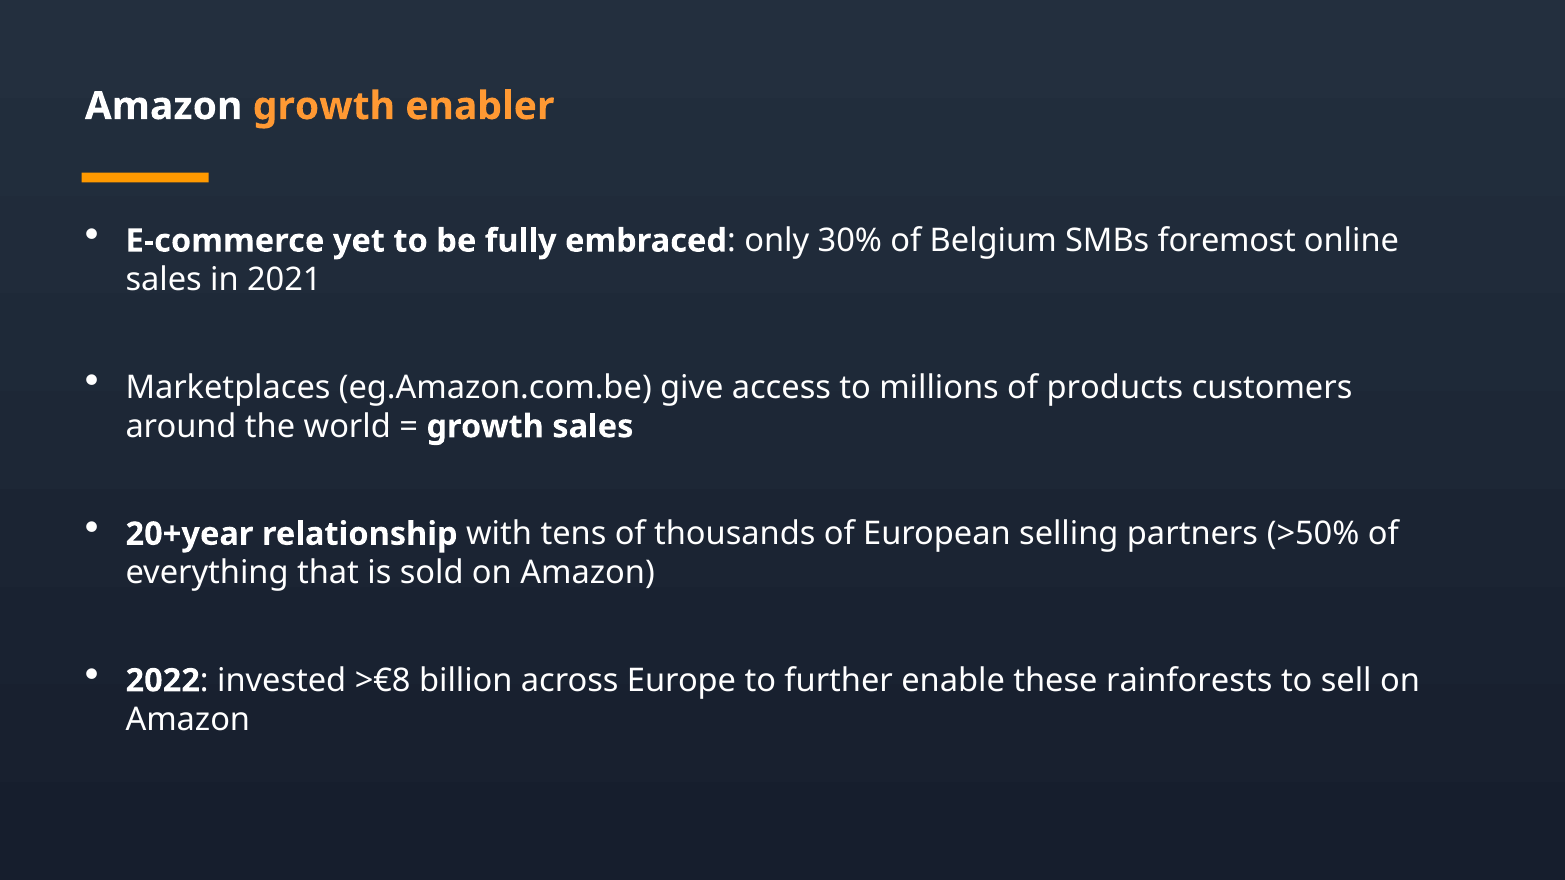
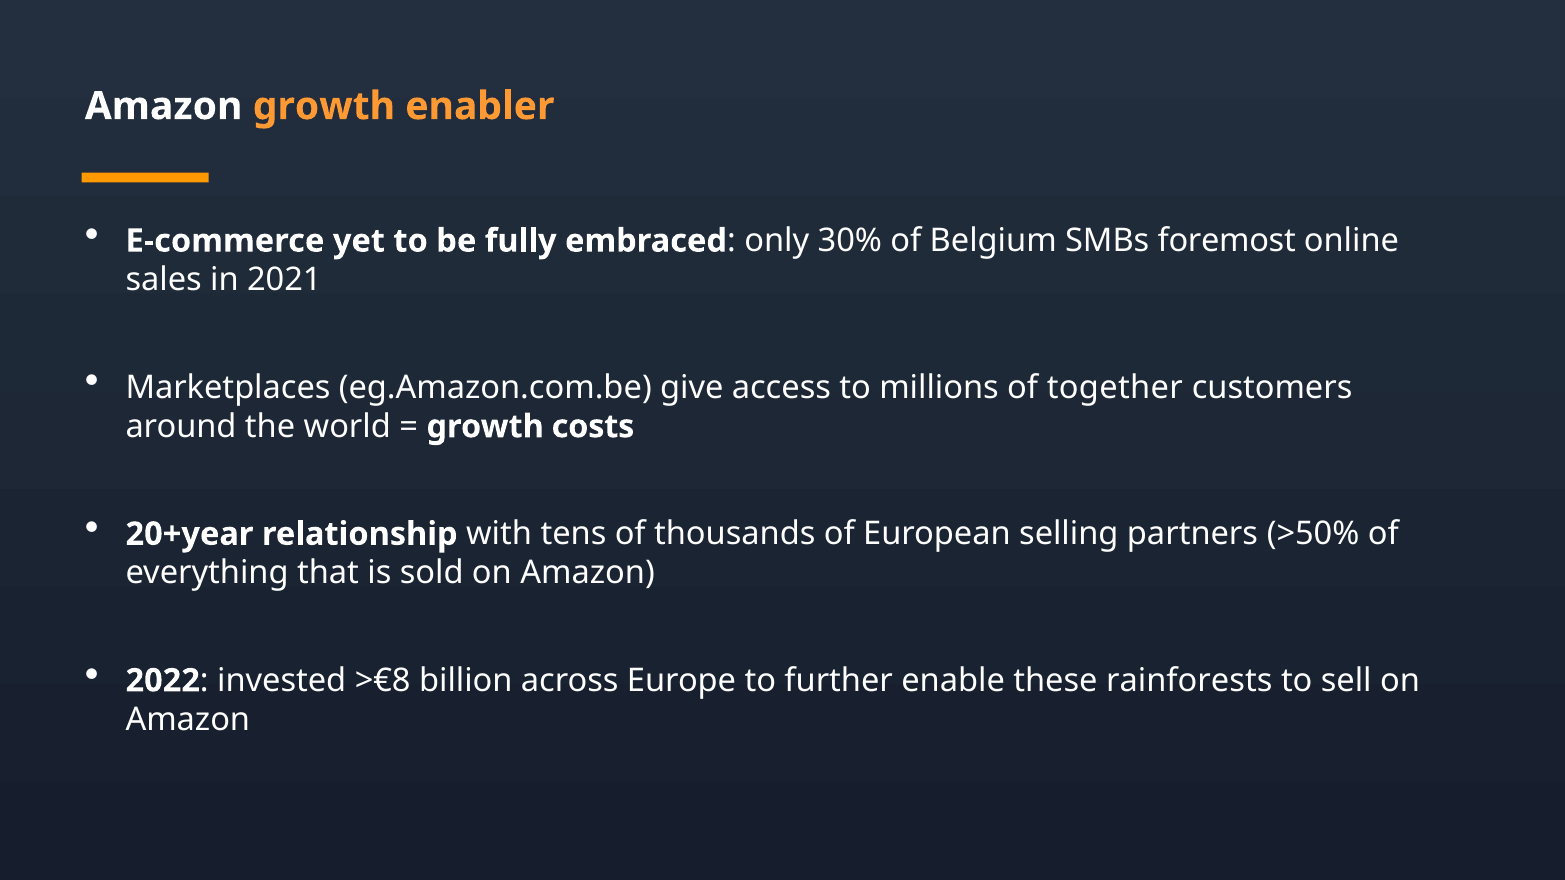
products: products -> together (1115, 388)
growth sales: sales -> costs (593, 427)
